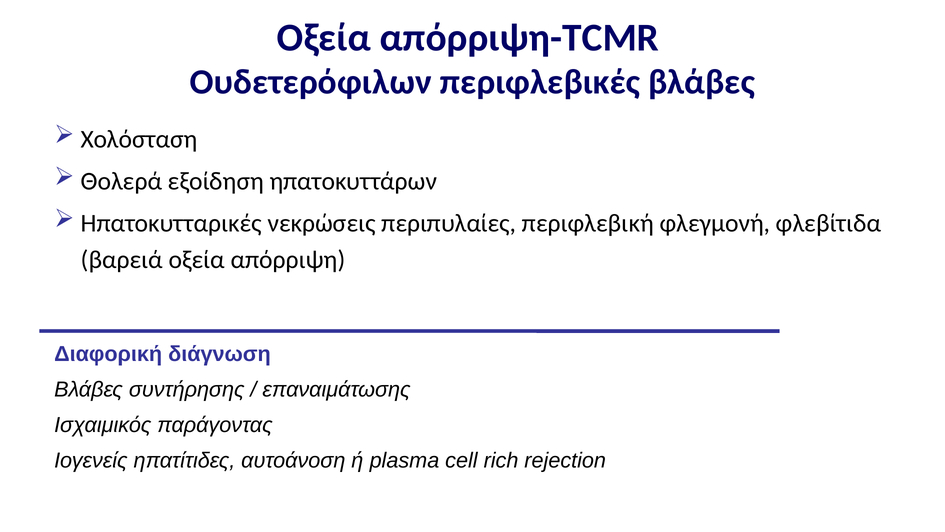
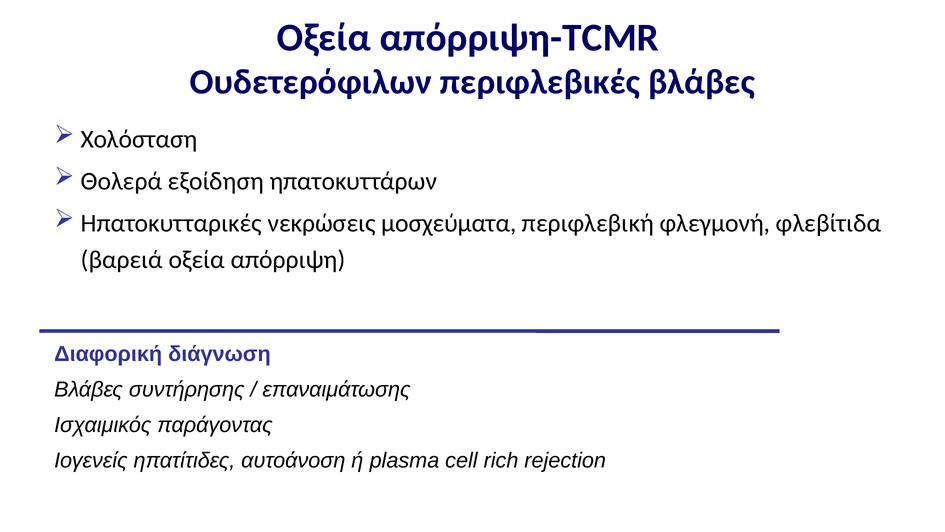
περιπυλαίες: περιπυλαίες -> μοσχεύματα (449, 223)
